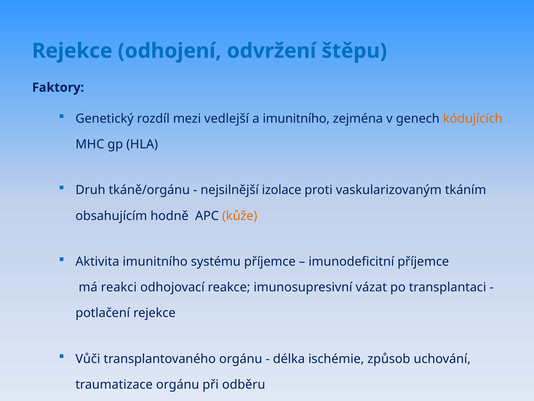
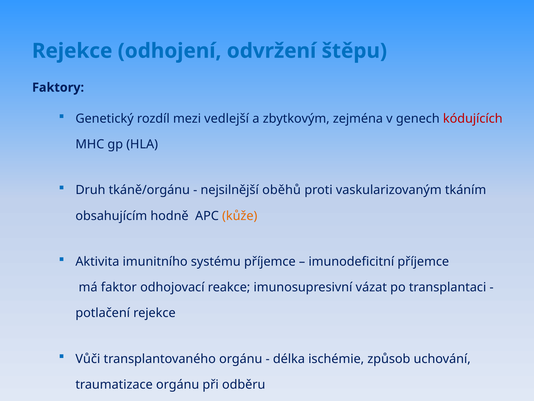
a imunitního: imunitního -> zbytkovým (296, 118)
kódujících colour: orange -> red (473, 118)
izolace: izolace -> oběhů (282, 190)
reakci: reakci -> faktor (119, 287)
